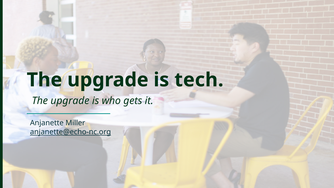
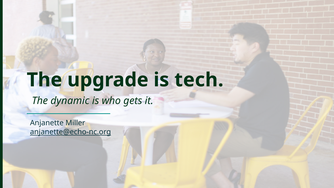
upgrade: upgrade -> dynamic (70, 101)
